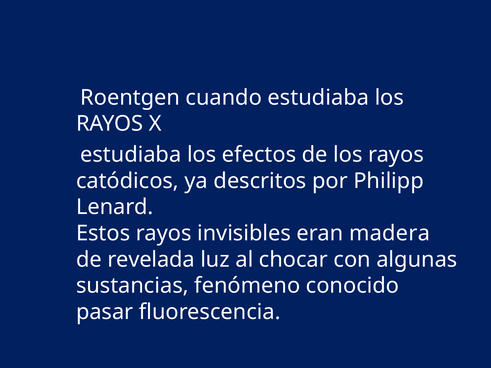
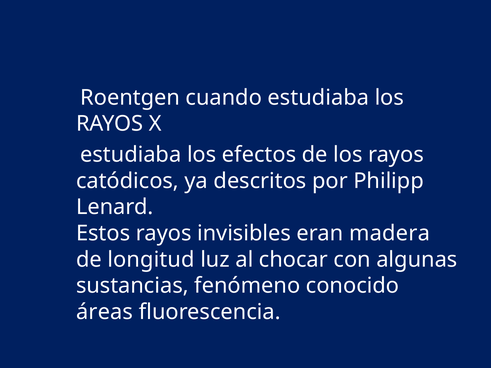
revelada: revelada -> longitud (151, 260)
pasar: pasar -> áreas (105, 312)
